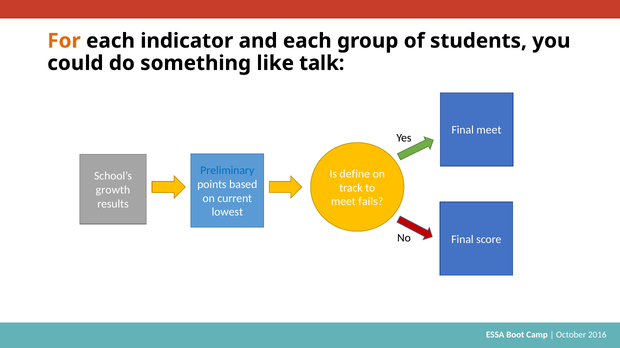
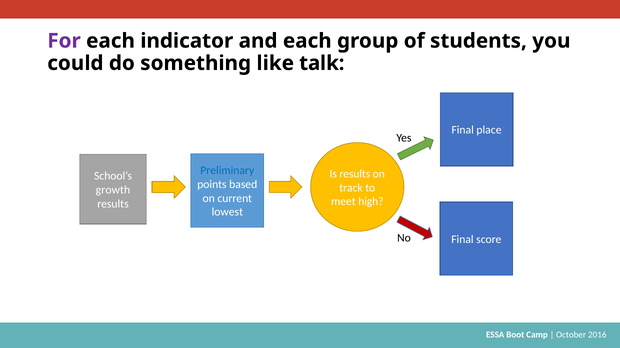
For colour: orange -> purple (64, 41)
Final meet: meet -> place (489, 130)
Is define: define -> results (355, 174)
fails: fails -> high (371, 202)
